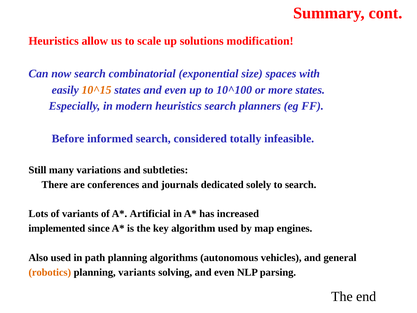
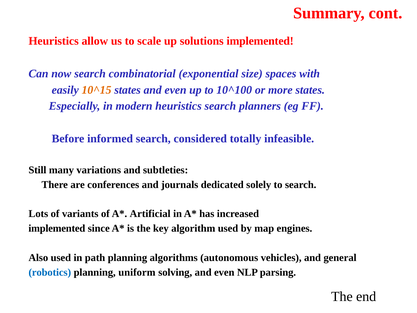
solutions modification: modification -> implemented (260, 41)
robotics colour: orange -> blue (50, 272)
planning variants: variants -> uniform (137, 272)
